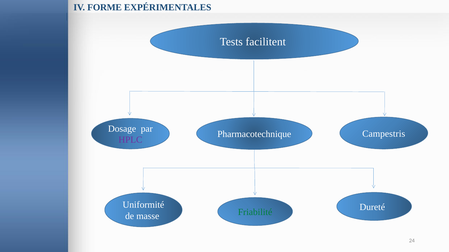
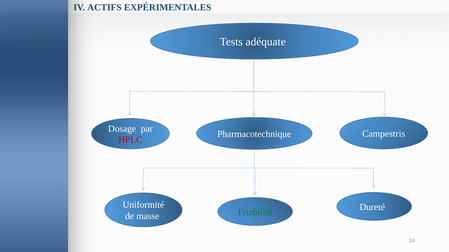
FORME: FORME -> ACTIFS (104, 8)
facilitent: facilitent -> adéquate (266, 42)
HPLC colour: purple -> red (130, 140)
